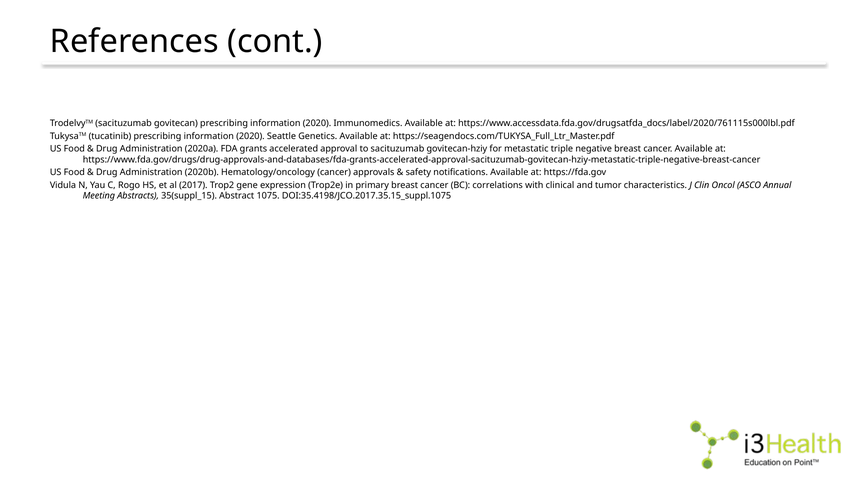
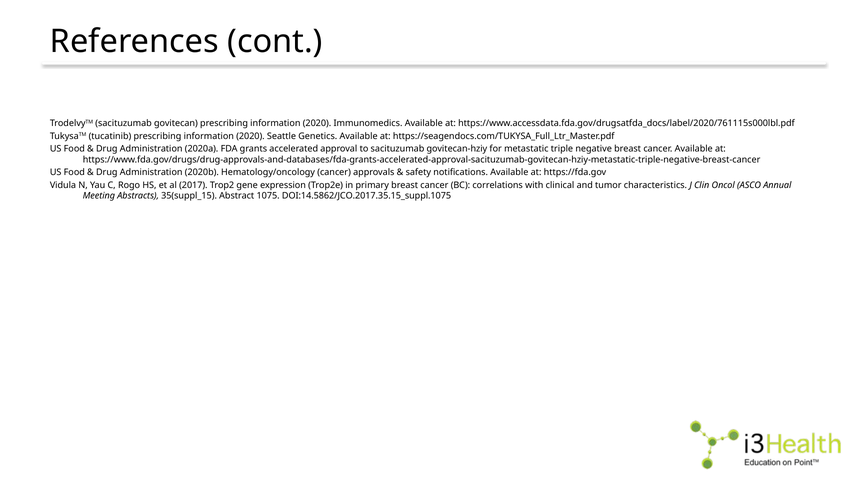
DOI:35.4198/JCO.2017.35.15_suppl.1075: DOI:35.4198/JCO.2017.35.15_suppl.1075 -> DOI:14.5862/JCO.2017.35.15_suppl.1075 (367, 196)
